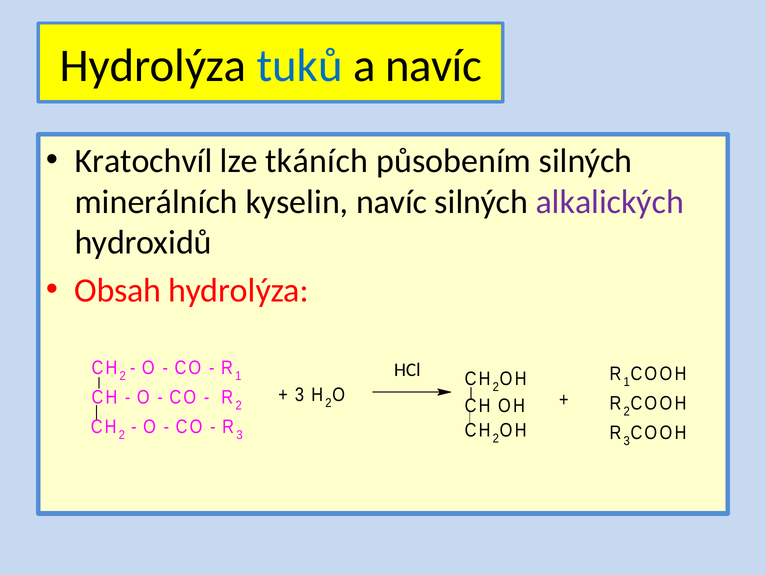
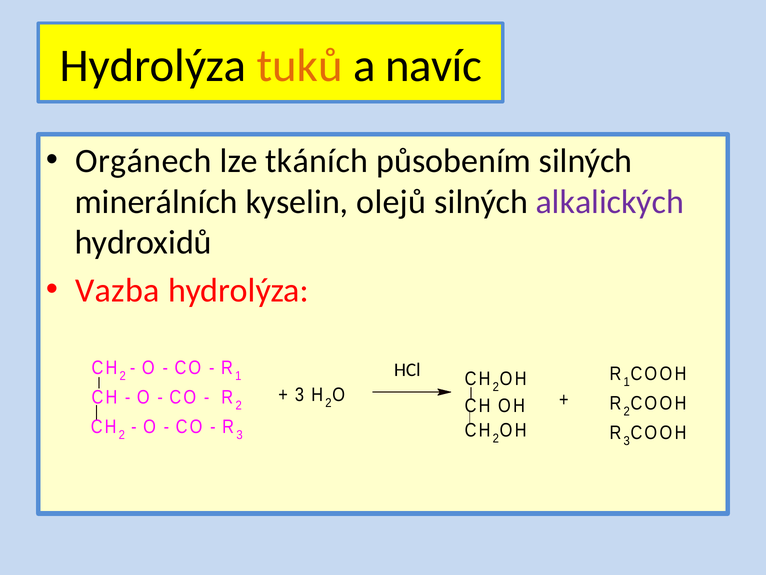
tuků colour: blue -> orange (300, 66)
Kratochvíl: Kratochvíl -> Orgánech (143, 161)
kyselin navíc: navíc -> olejů (391, 202)
Obsah: Obsah -> Vazba (117, 290)
